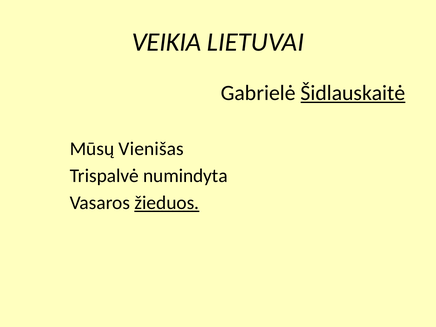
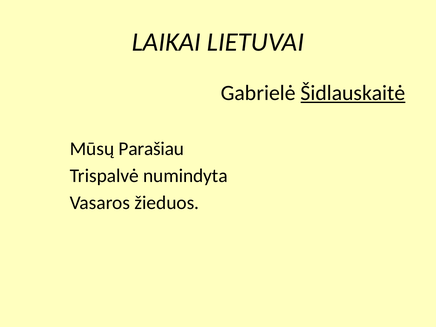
VEIKIA: VEIKIA -> LAIKAI (166, 42)
Vienišas: Vienišas -> Parašiau (151, 149)
žieduos underline: present -> none (167, 203)
